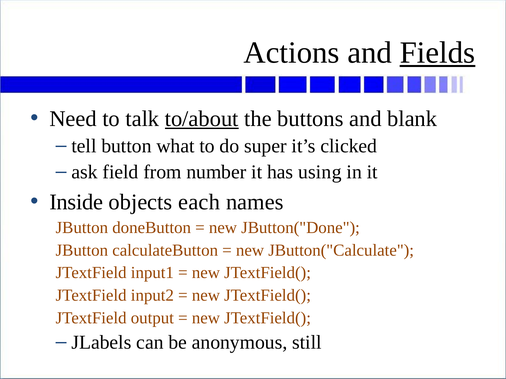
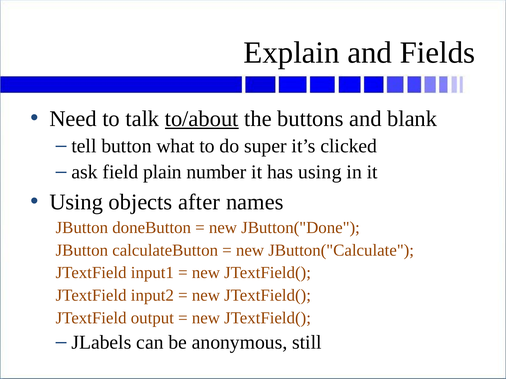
Actions: Actions -> Explain (292, 53)
Fields underline: present -> none (438, 53)
from: from -> plain (163, 172)
Inside: Inside -> Using (76, 202)
each: each -> after (199, 202)
